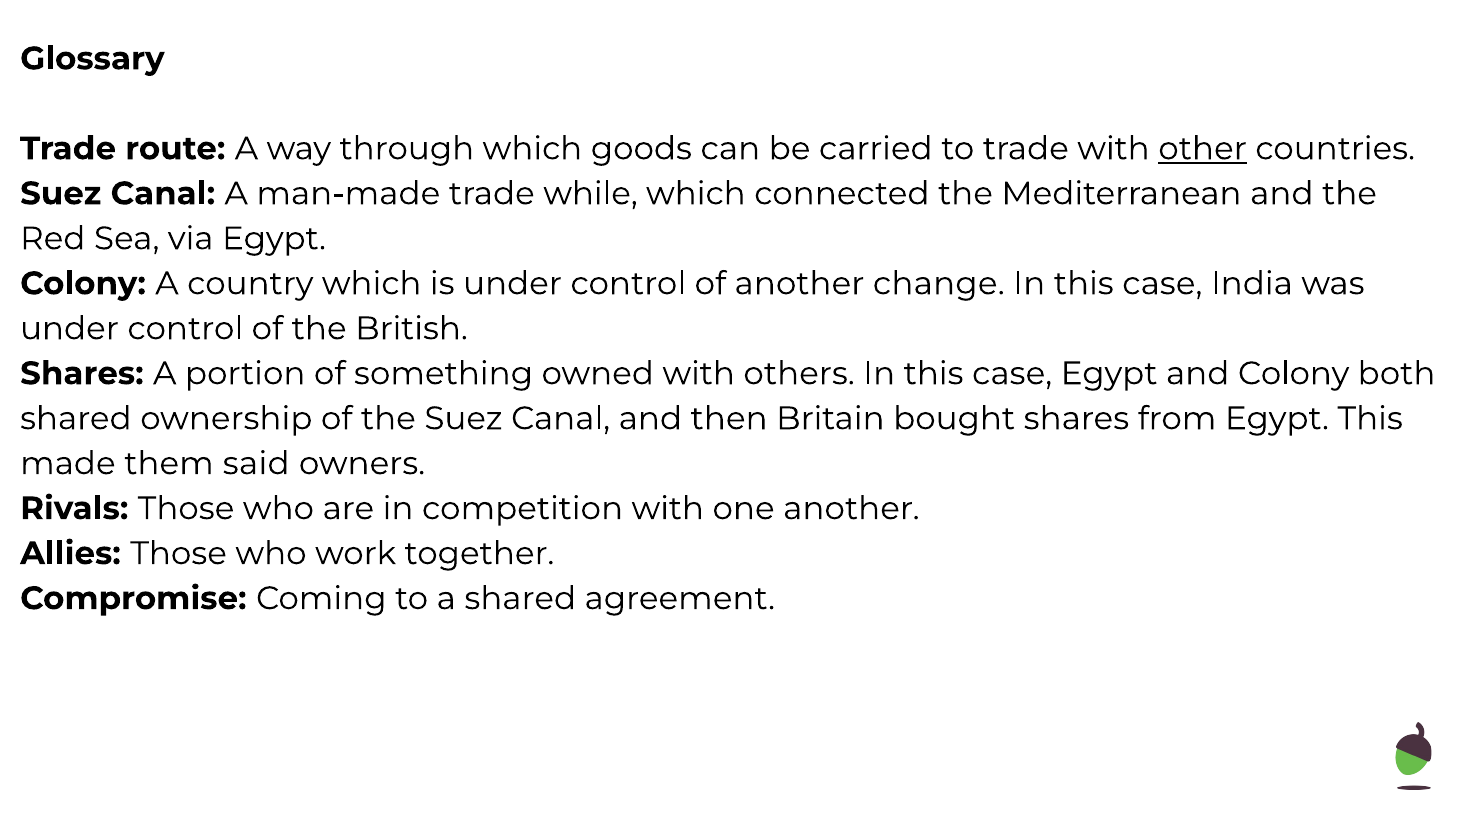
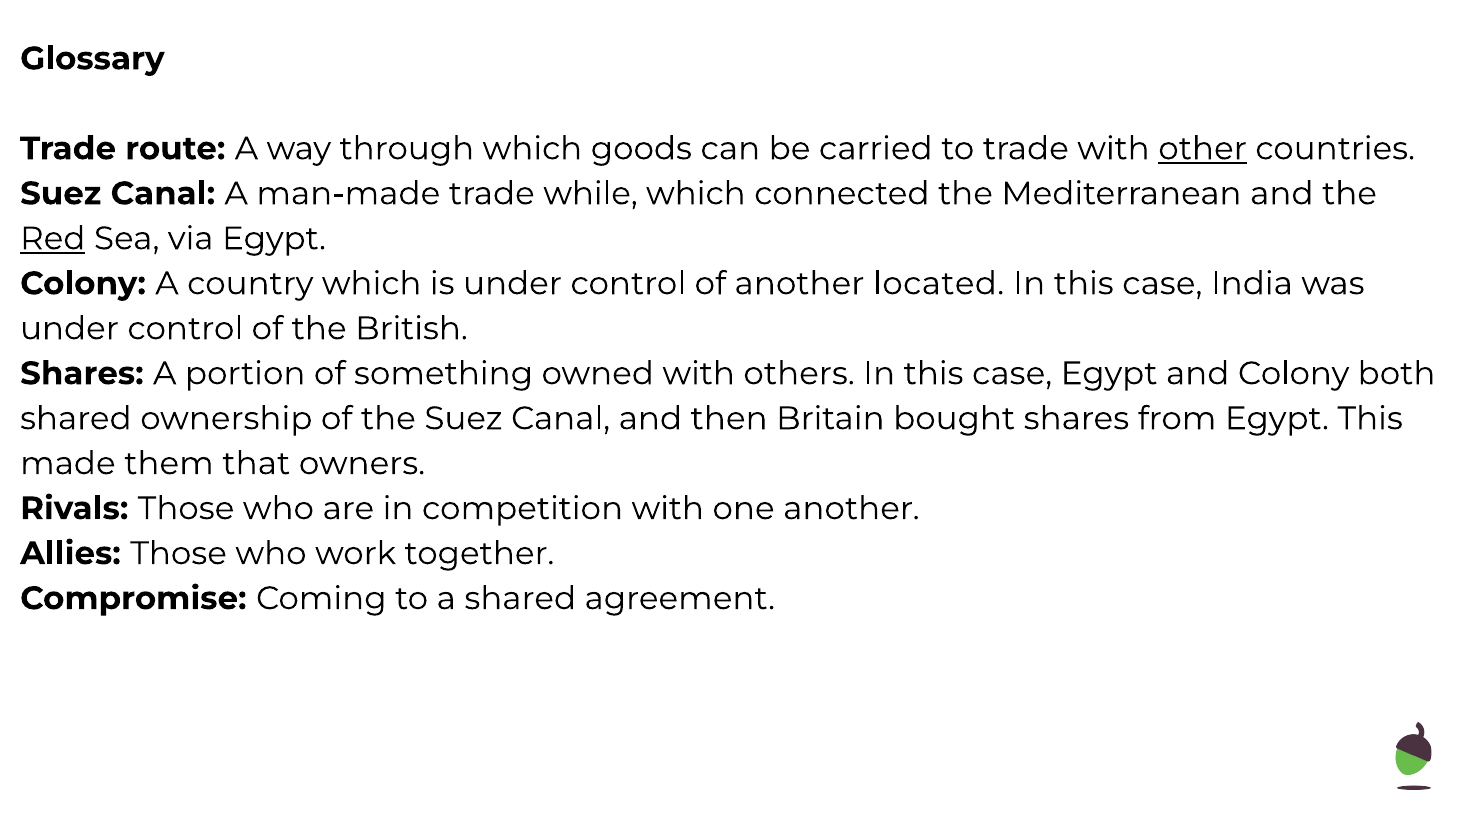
Red underline: none -> present (53, 238)
change: change -> located (939, 283)
said: said -> that (256, 463)
